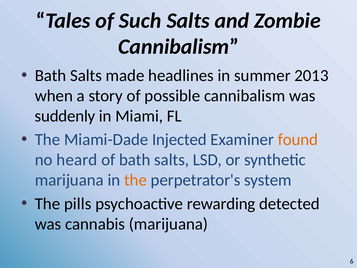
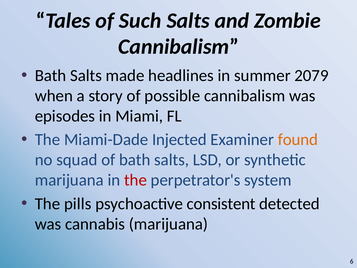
2013: 2013 -> 2079 (311, 76)
suddenly: suddenly -> episodes (65, 116)
heard: heard -> squad (77, 160)
the colour: orange -> red (136, 180)
rewarding: rewarding -> consistent (221, 204)
